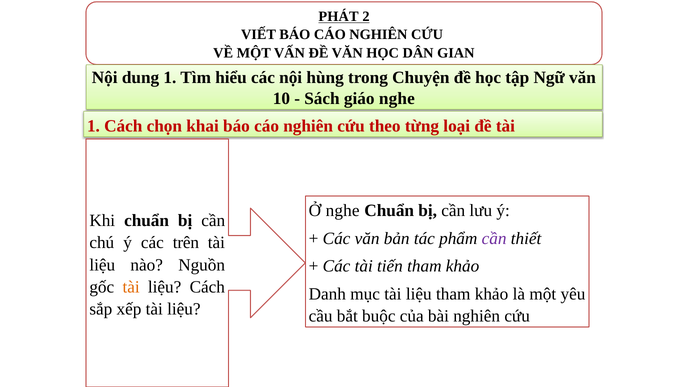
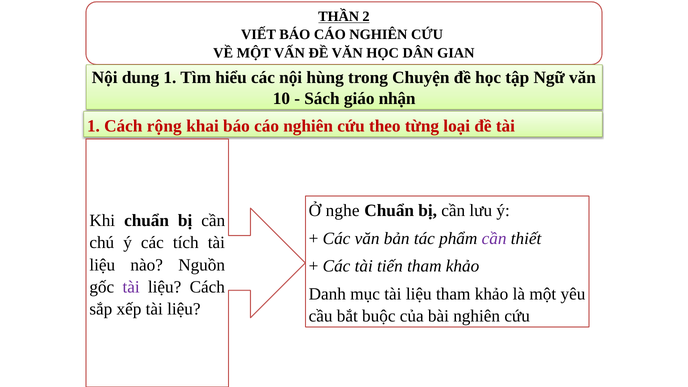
PHÁT: PHÁT -> THẦN (339, 16)
giáo nghe: nghe -> nhận (397, 98)
chọn: chọn -> rộng (164, 126)
trên: trên -> tích (186, 243)
tài colour: orange -> purple (131, 287)
